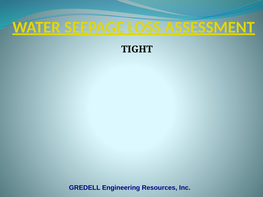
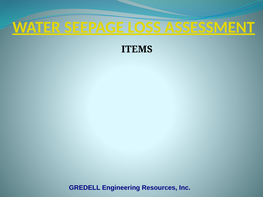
TIGHT: TIGHT -> ITEMS (137, 49)
